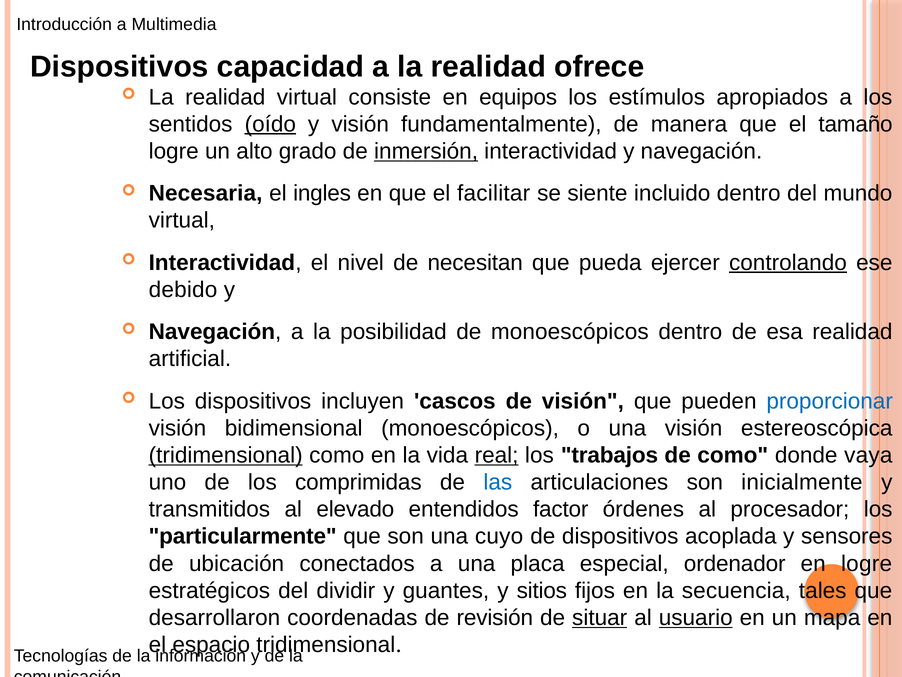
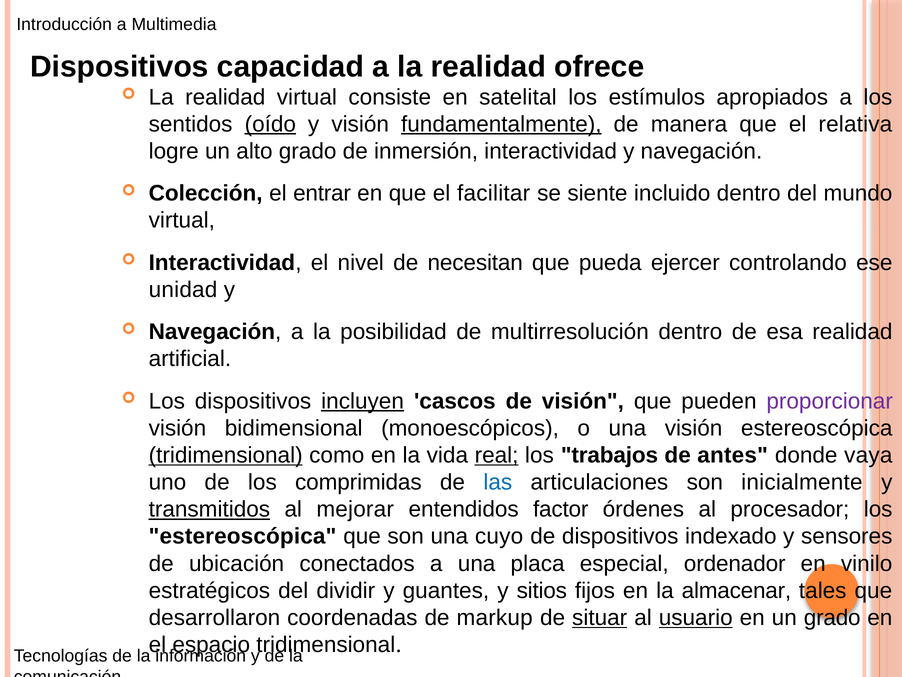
equipos: equipos -> satelital (518, 97)
fundamentalmente underline: none -> present (501, 124)
tamaño: tamaño -> relativa (855, 124)
inmersión underline: present -> none (426, 151)
Necesaria: Necesaria -> Colección (206, 193)
ingles: ingles -> entrar (322, 193)
controlando underline: present -> none (788, 262)
debido: debido -> unidad (183, 290)
de monoescópicos: monoescópicos -> multirresolución (570, 332)
incluyen underline: none -> present (363, 401)
proporcionar colour: blue -> purple (830, 401)
de como: como -> antes (733, 455)
transmitidos underline: none -> present (209, 509)
elevado: elevado -> mejorar (355, 509)
particularmente: particularmente -> estereoscópica (243, 536)
acoplada: acoplada -> indexado (731, 536)
en logre: logre -> vinilo (867, 563)
secuencia: secuencia -> almacenar (736, 590)
revisión: revisión -> markup (495, 617)
un mapa: mapa -> grado (832, 617)
